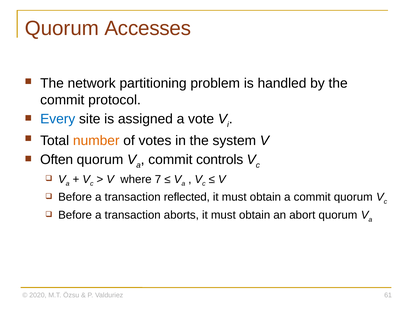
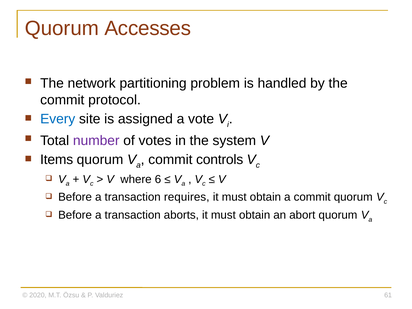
number colour: orange -> purple (96, 141)
Often: Often -> Items (57, 160)
7: 7 -> 6 (158, 179)
reflected: reflected -> requires (187, 197)
